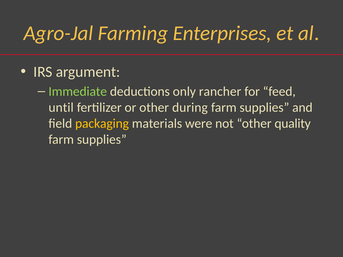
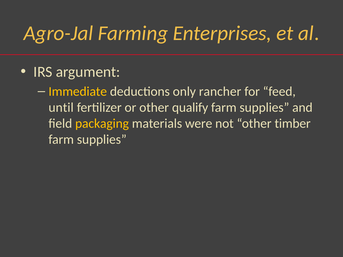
Immediate colour: light green -> yellow (78, 92)
during: during -> qualify (190, 108)
quality: quality -> timber (293, 124)
